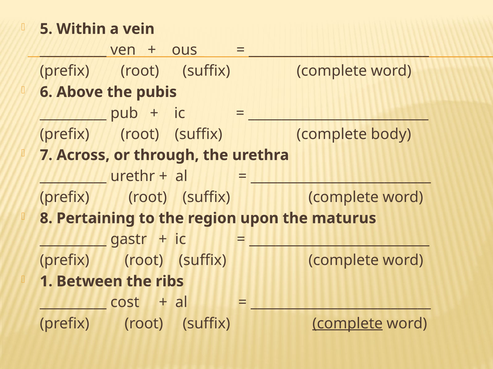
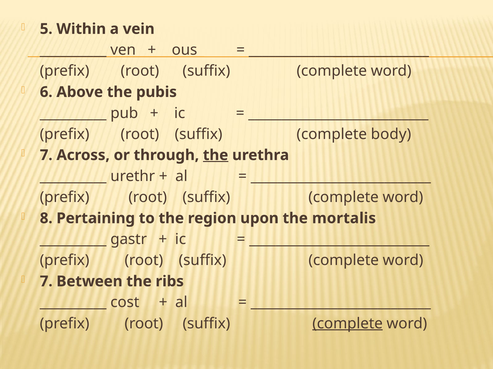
the underline: none -> present (216, 155)
maturus: maturus -> mortalis (344, 219)
1: 1 -> 7 (46, 282)
